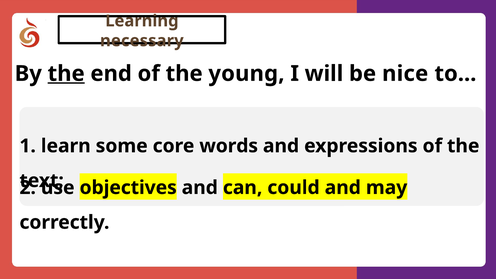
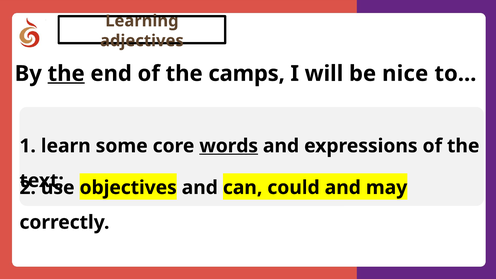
necessary: necessary -> adjectives (142, 41)
young: young -> camps (247, 74)
words underline: none -> present (229, 146)
